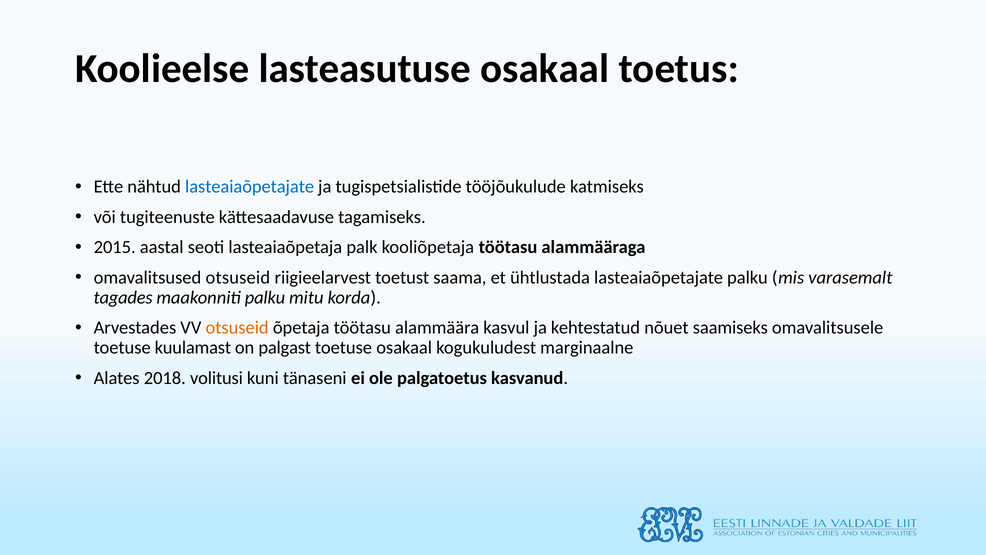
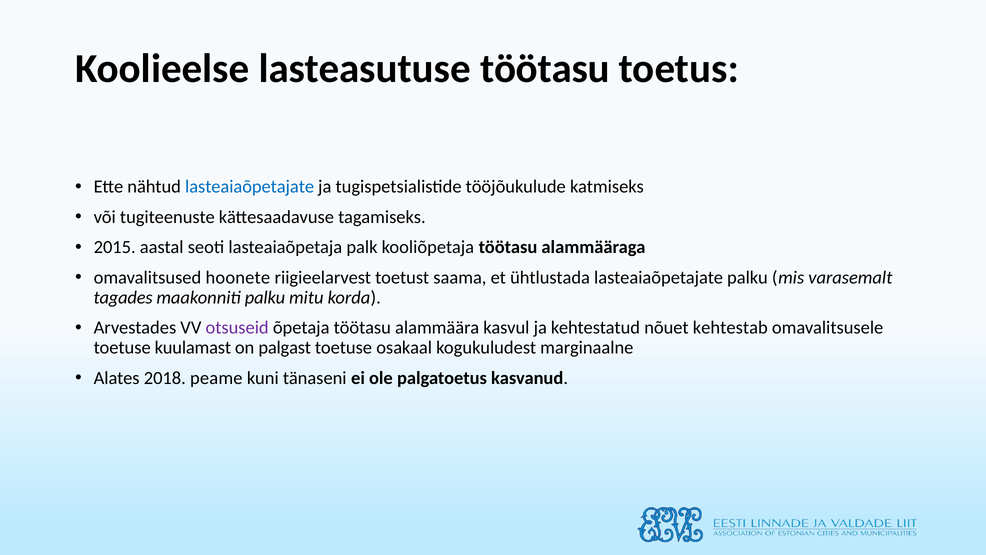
lasteasutuse osakaal: osakaal -> töötasu (545, 69)
omavalitsused otsuseid: otsuseid -> hoonete (238, 277)
otsuseid colour: orange -> purple (237, 328)
saamiseks: saamiseks -> kehtestab (730, 328)
volitusi: volitusi -> peame (216, 378)
